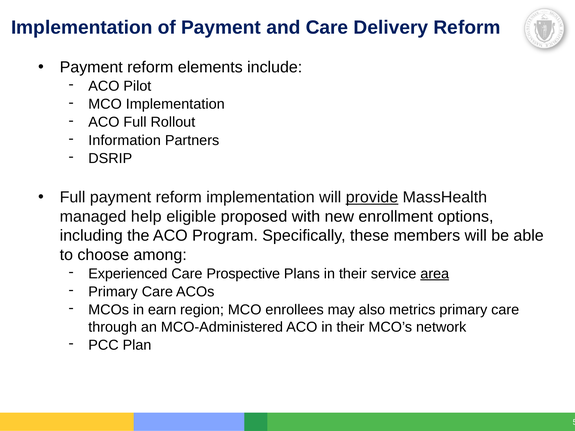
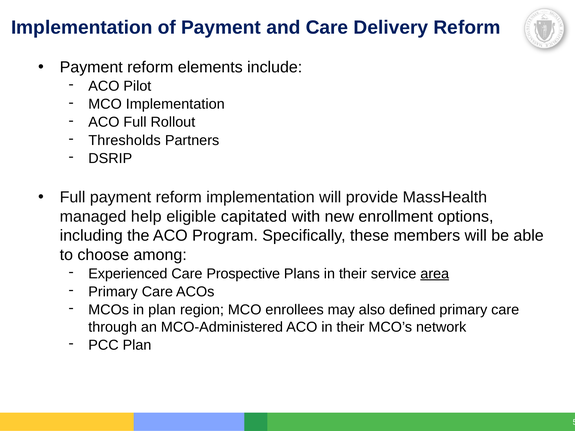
Information: Information -> Thresholds (125, 140)
provide underline: present -> none (372, 197)
proposed: proposed -> capitated (254, 217)
in earn: earn -> plan (162, 310)
metrics: metrics -> defined (412, 310)
